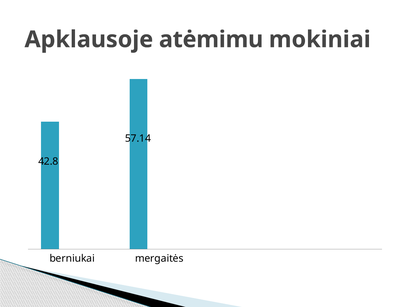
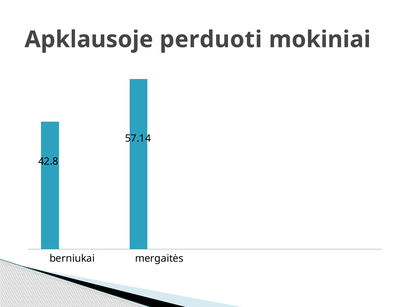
atėmimu: atėmimu -> perduoti (211, 40)
